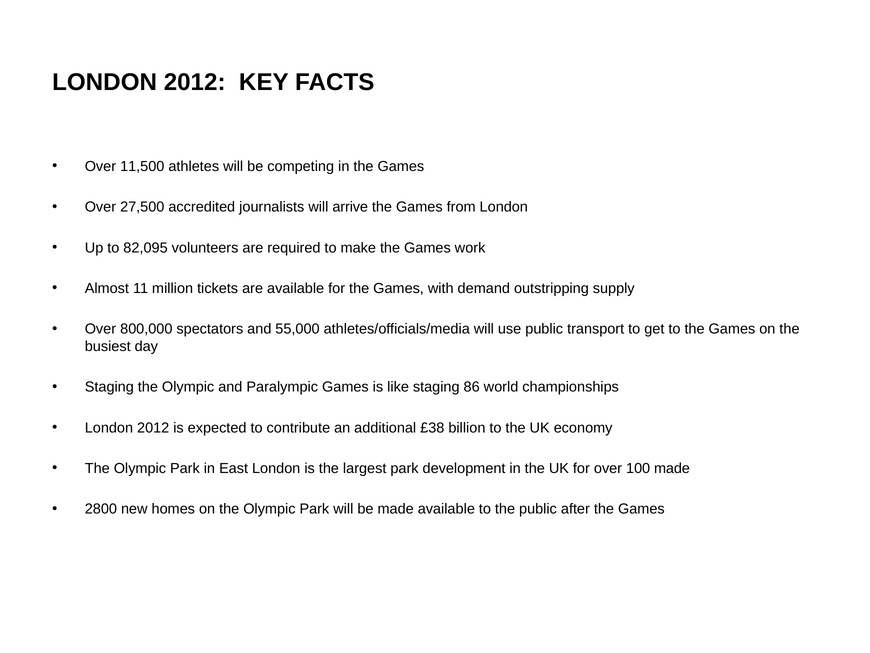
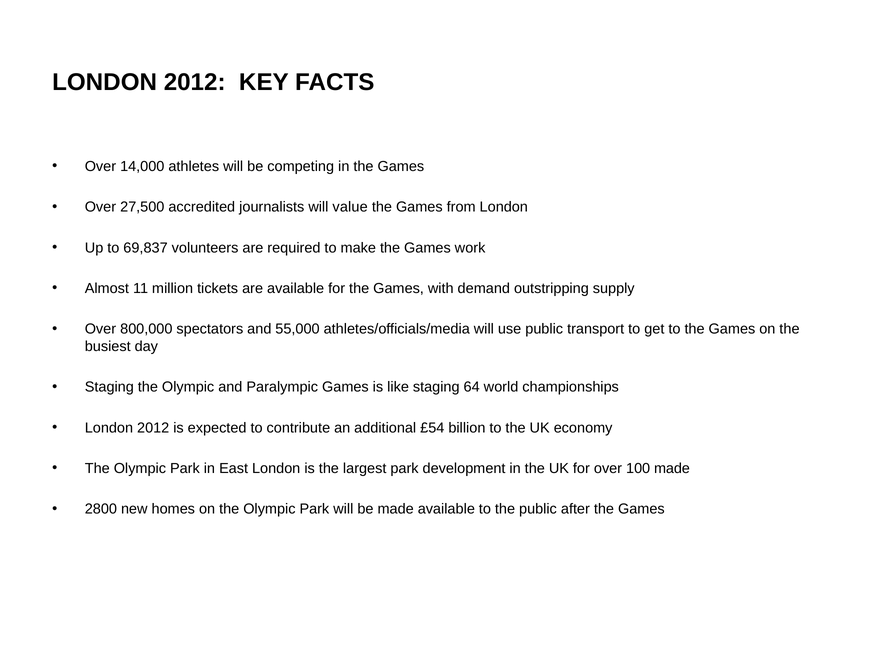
11,500: 11,500 -> 14,000 (142, 166)
arrive: arrive -> value (350, 207)
82,095: 82,095 -> 69,837 (146, 248)
86: 86 -> 64 (472, 387)
£38: £38 -> £54 (432, 427)
